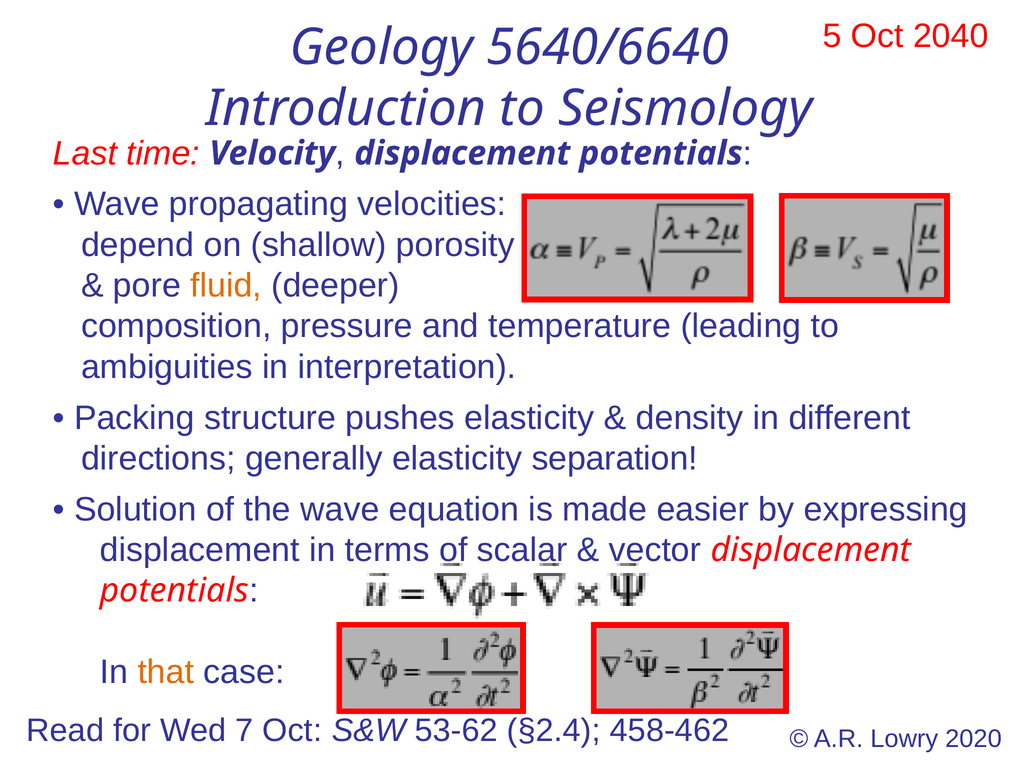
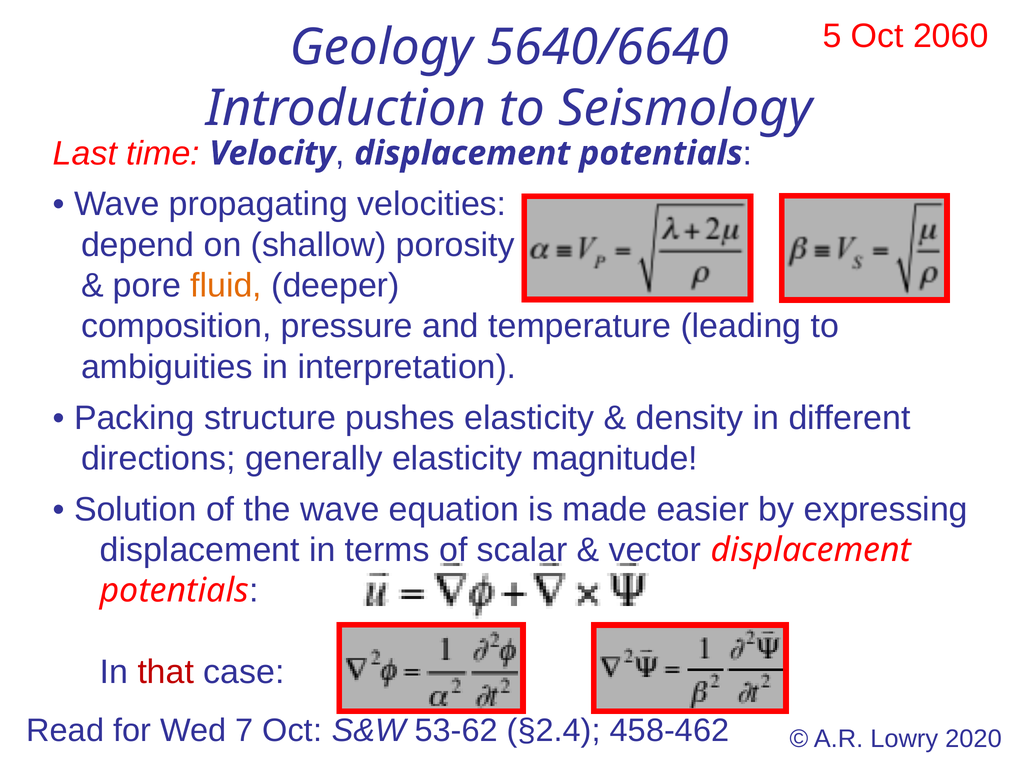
2040: 2040 -> 2060 (951, 36)
separation: separation -> magnitude (615, 459)
that colour: orange -> red (166, 673)
